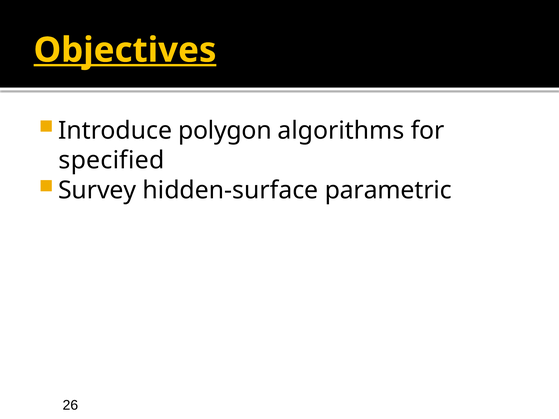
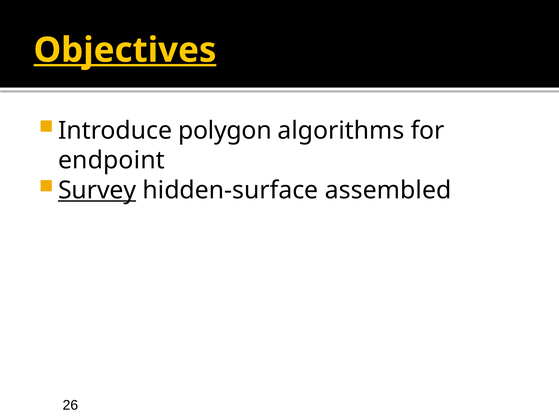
specified: specified -> endpoint (111, 161)
Survey underline: none -> present (97, 190)
parametric: parametric -> assembled (388, 190)
